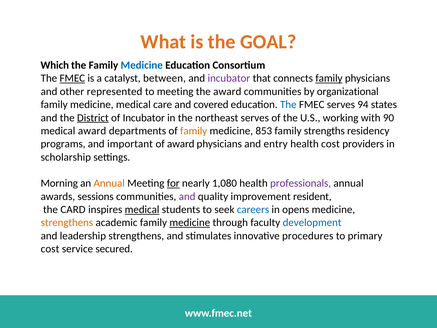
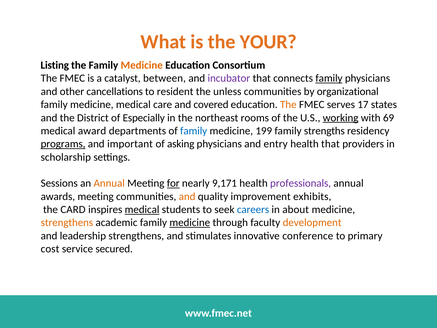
GOAL: GOAL -> YOUR (268, 42)
Which: Which -> Listing (55, 65)
Medicine colour: blue -> orange (142, 65)
FMEC underline: present -> none (72, 78)
represented: represented -> cancellations (115, 91)
to meeting: meeting -> resident (175, 91)
the award: award -> unless (227, 91)
The colour: blue -> orange (288, 105)
94: 94 -> 17 (363, 105)
District underline: present -> none (93, 118)
of Incubator: Incubator -> Especially (144, 118)
northeast serves: serves -> rooms (255, 118)
working underline: none -> present (341, 118)
90: 90 -> 69 (389, 118)
family colour: orange -> blue (194, 131)
853: 853 -> 199 (264, 131)
programs underline: none -> present (63, 144)
of award: award -> asking (181, 144)
health cost: cost -> that (330, 144)
Morning: Morning -> Sessions (59, 183)
1,080: 1,080 -> 9,171 (225, 183)
awards sessions: sessions -> meeting (96, 196)
and colour: purple -> orange (187, 196)
resident: resident -> exhibits (312, 196)
opens: opens -> about (296, 209)
development colour: blue -> orange (312, 223)
procedures: procedures -> conference (308, 236)
